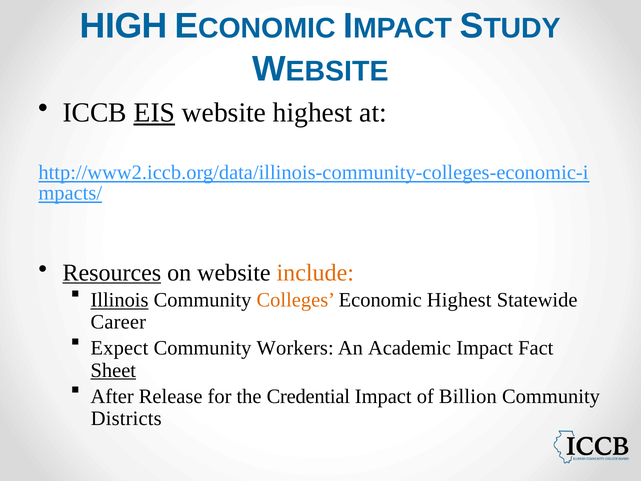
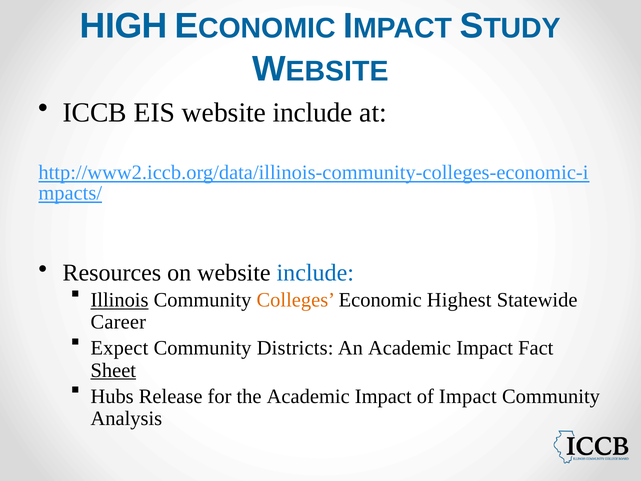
EIS underline: present -> none (154, 113)
highest: highest -> include (313, 113)
Resources underline: present -> none (112, 273)
include colour: orange -> blue (315, 273)
Workers: Workers -> Districts (295, 348)
After: After -> Hubs (112, 396)
the Credential: Credential -> Academic (308, 396)
of Billion: Billion -> Impact (468, 396)
Districts: Districts -> Analysis (126, 418)
